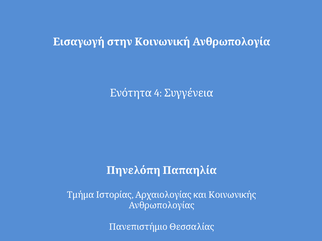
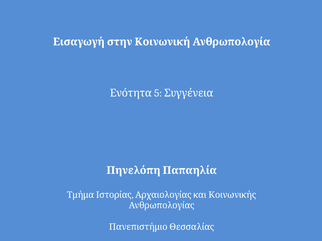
4: 4 -> 5 (158, 93)
